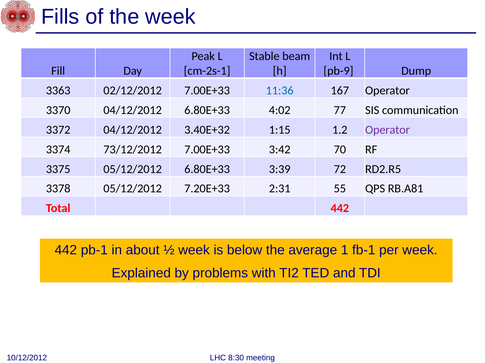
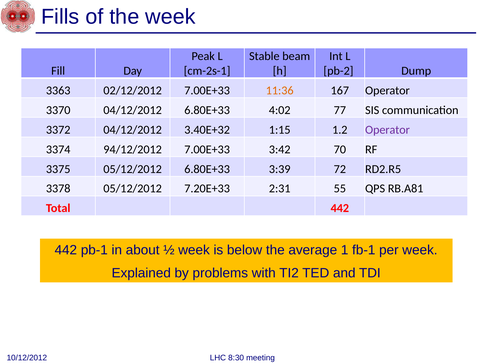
pb-9: pb-9 -> pb-2 (338, 71)
11:36 colour: blue -> orange (280, 91)
73/12/2012: 73/12/2012 -> 94/12/2012 (133, 150)
